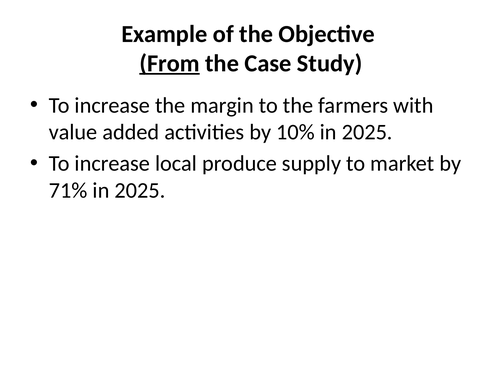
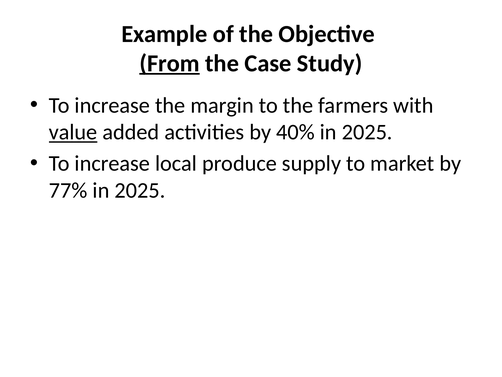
value underline: none -> present (73, 132)
10%: 10% -> 40% (295, 132)
71%: 71% -> 77% (68, 190)
